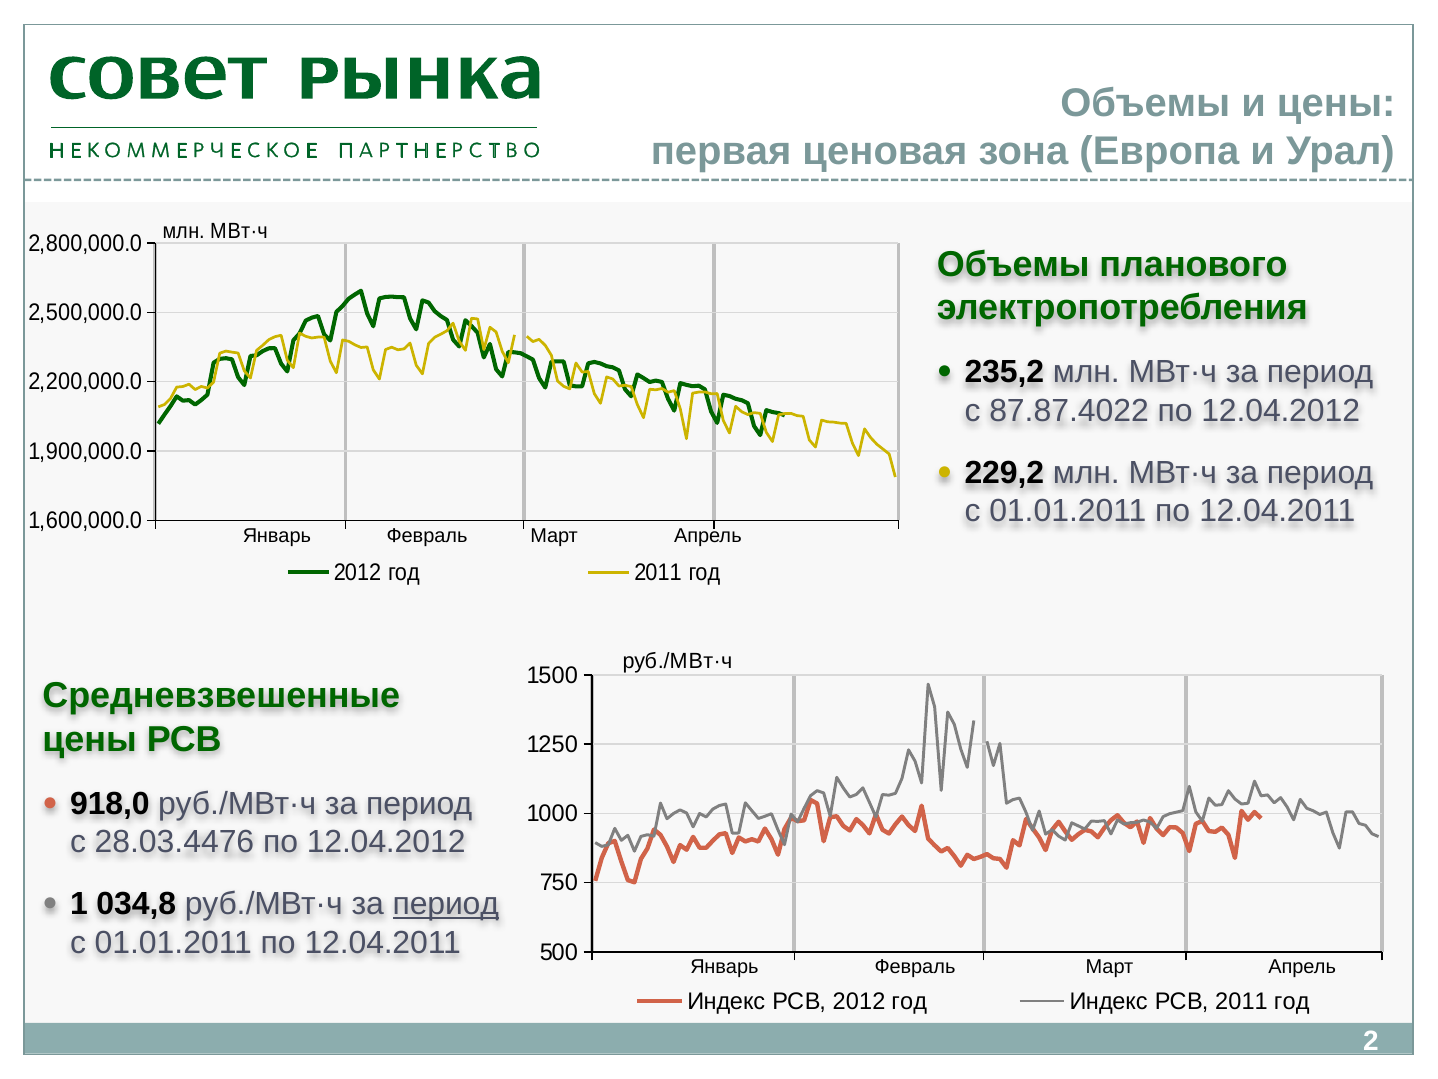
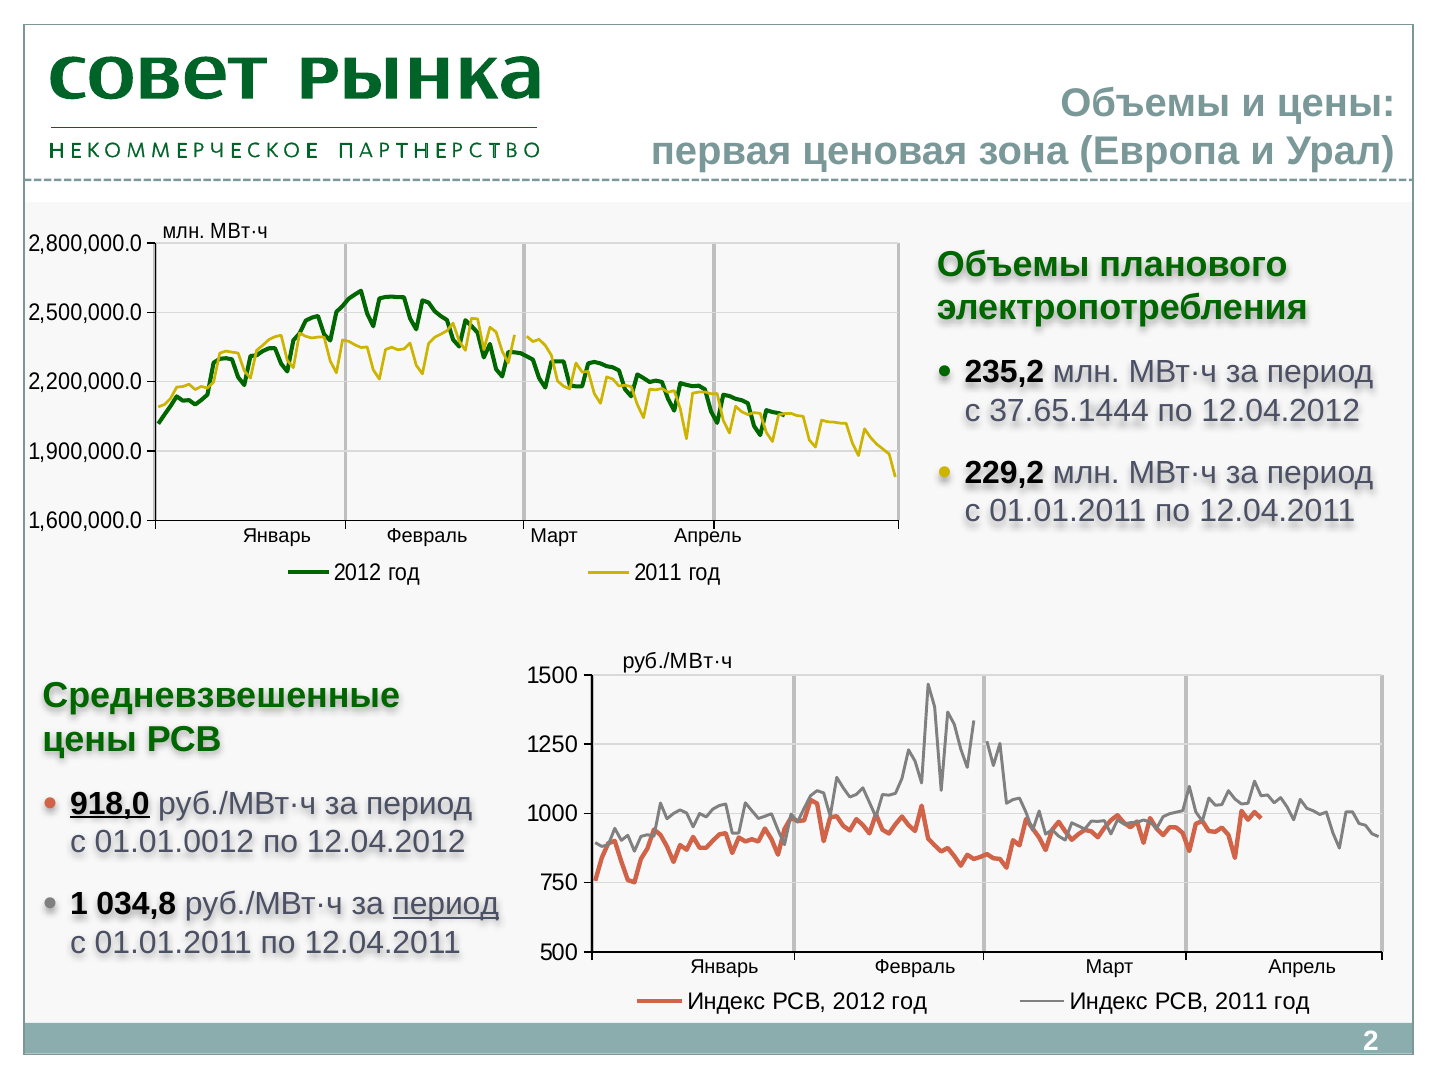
87.87.4022: 87.87.4022 -> 37.65.1444 (1069, 410)
918,0 underline: none -> present (110, 803)
28.03.4476: 28.03.4476 -> 01.01.0012 (174, 842)
